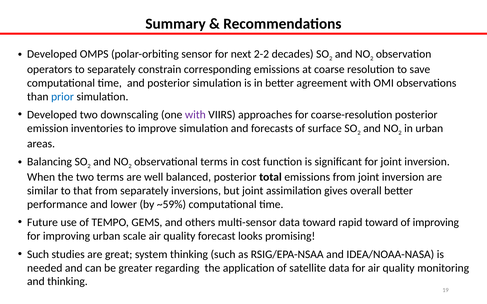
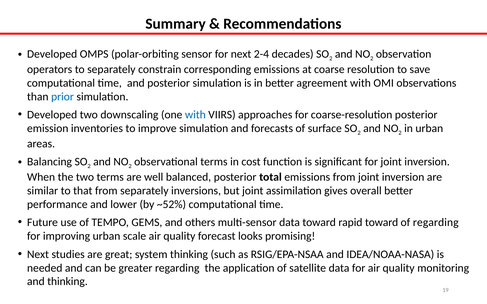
2-2: 2-2 -> 2-4 (261, 54)
with colour: purple -> blue (195, 115)
~59%: ~59% -> ~52% (171, 205)
of improving: improving -> regarding (436, 223)
Such: Such -> Next (38, 255)
